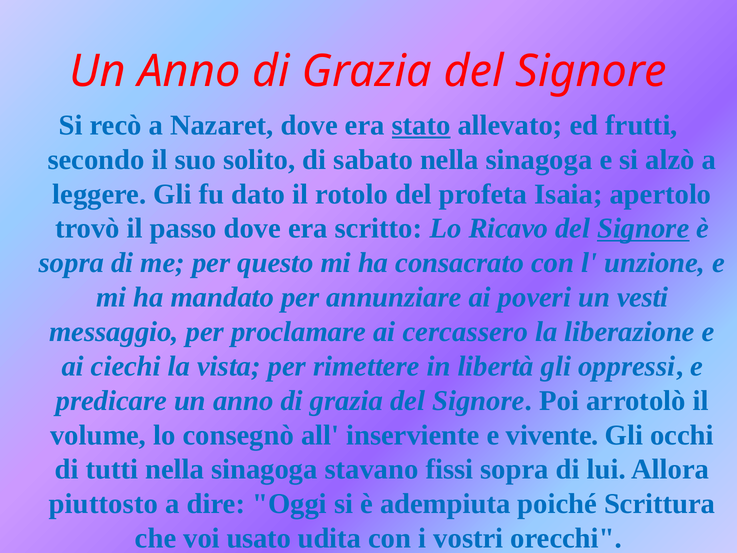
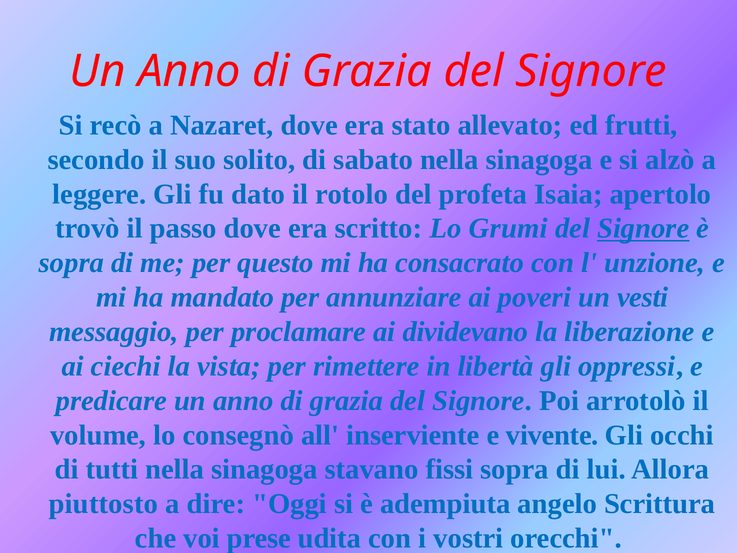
stato underline: present -> none (421, 125)
Ricavo: Ricavo -> Grumi (508, 228)
cercassero: cercassero -> dividevano (465, 332)
poiché: poiché -> angelo (557, 504)
usato: usato -> prese (259, 538)
